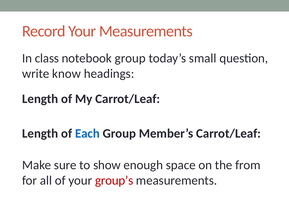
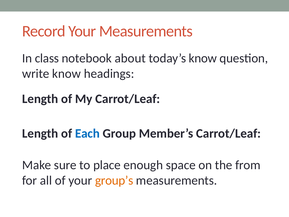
notebook group: group -> about (130, 58)
today’s small: small -> know (203, 58)
show: show -> place (107, 165)
group’s colour: red -> orange (114, 180)
